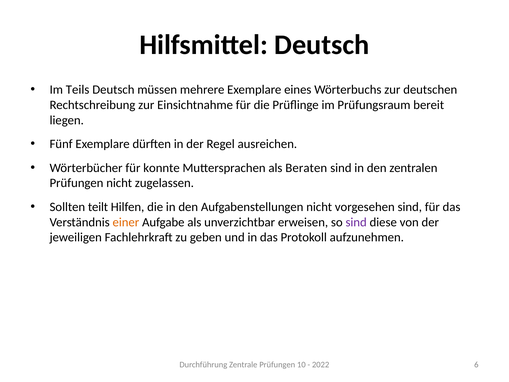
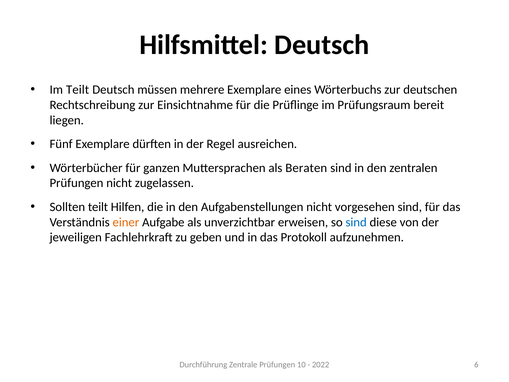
Im Teils: Teils -> Teilt (78, 90)
konnte: konnte -> ganzen (162, 168)
sind colour: purple -> blue (356, 222)
